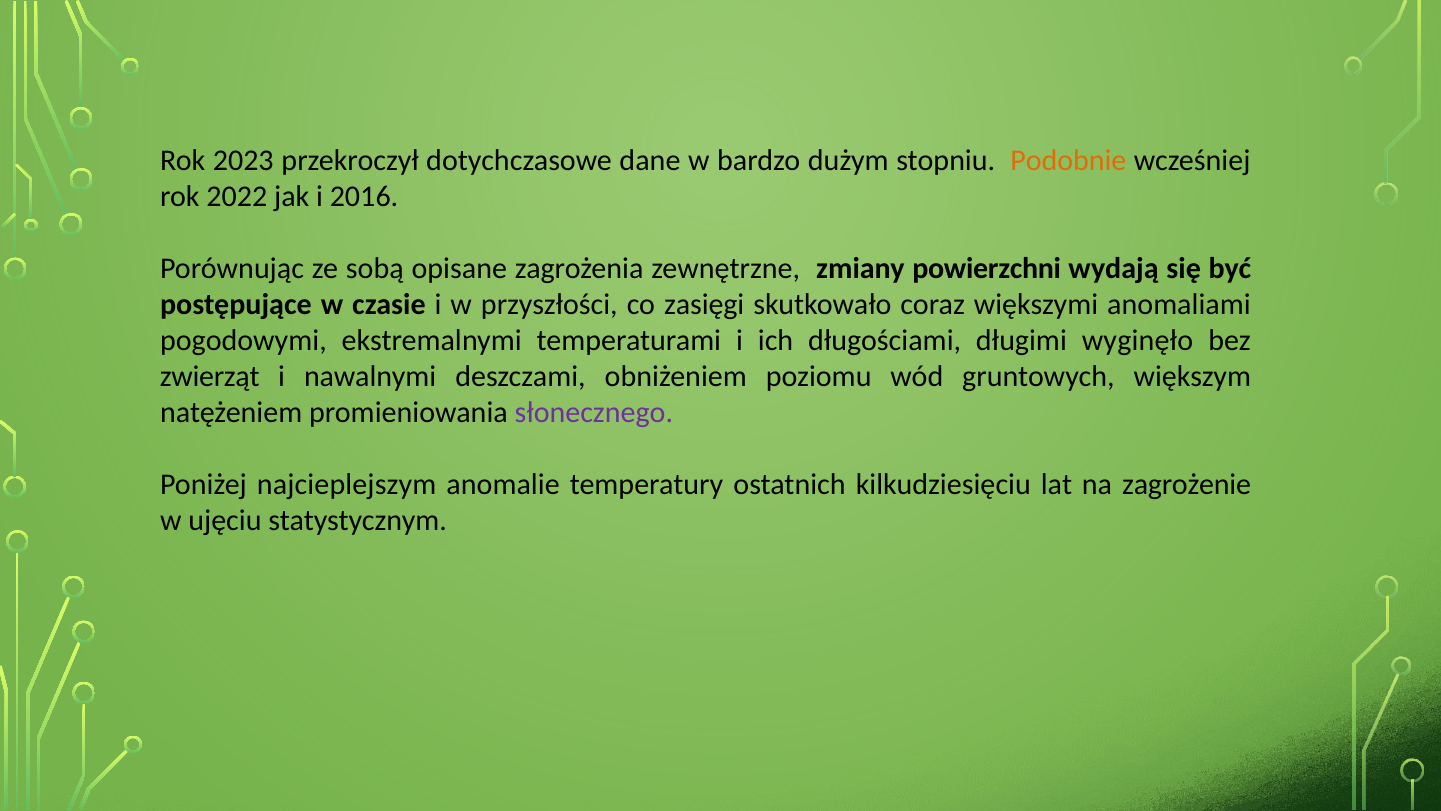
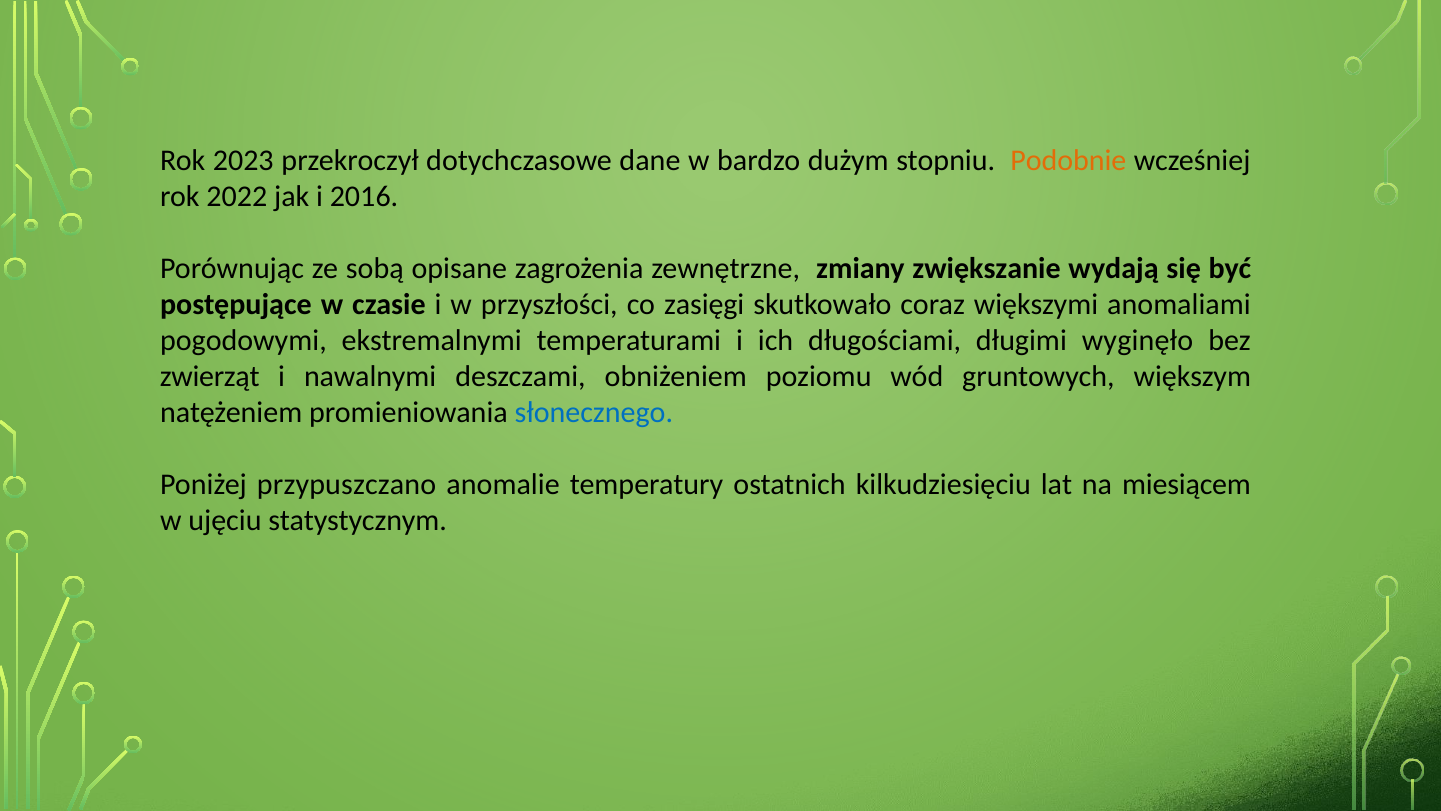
powierzchni: powierzchni -> zwiększanie (987, 268)
słonecznego colour: purple -> blue (594, 413)
najcieplejszym: najcieplejszym -> przypuszczano (347, 485)
zagrożenie: zagrożenie -> miesiącem (1187, 485)
